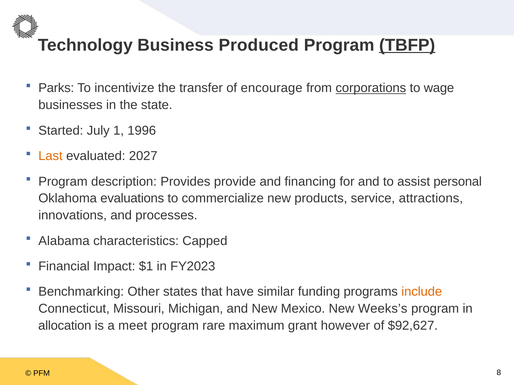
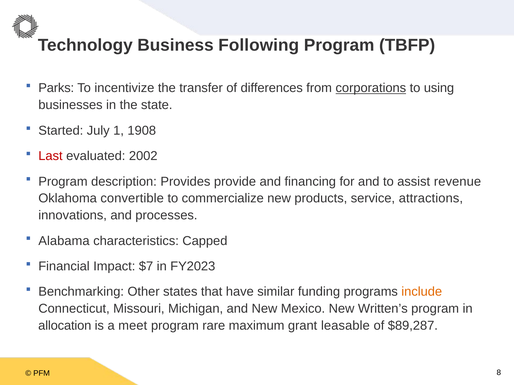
Produced: Produced -> Following (259, 45)
TBFP underline: present -> none (407, 45)
encourage: encourage -> differences (272, 88)
wage: wage -> using (439, 88)
1996: 1996 -> 1908 (142, 131)
Last colour: orange -> red (50, 156)
2027: 2027 -> 2002 (143, 156)
personal: personal -> revenue (458, 182)
evaluations: evaluations -> convertible (132, 199)
$1: $1 -> $7 (146, 267)
Weeks’s: Weeks’s -> Written’s (383, 309)
however: however -> leasable (345, 326)
$92,627: $92,627 -> $89,287 (413, 326)
